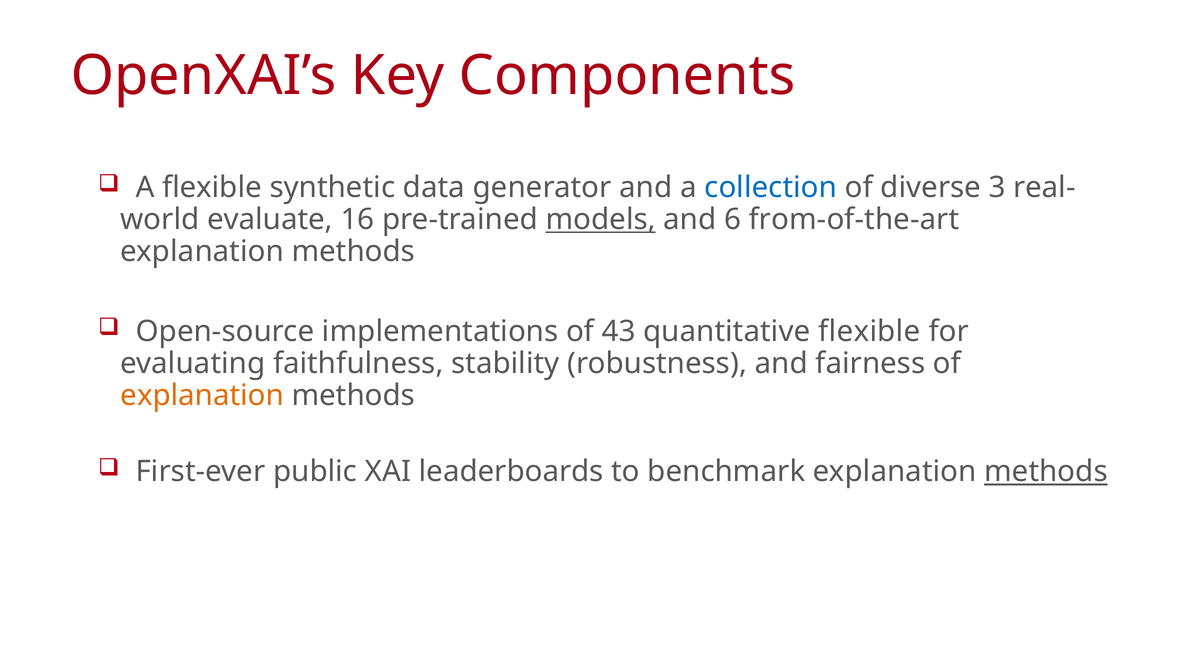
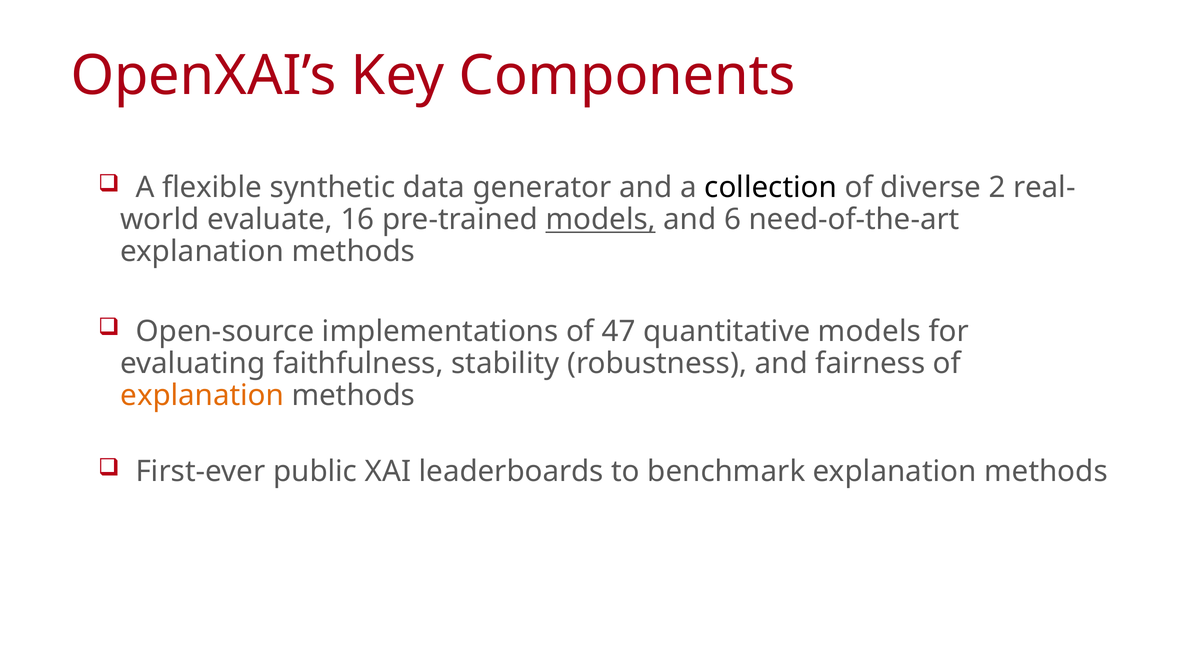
collection colour: blue -> black (771, 188)
3: 3 -> 2 (997, 188)
from-of-the-art: from-of-the-art -> need-of-the-art (854, 220)
43: 43 -> 47 (619, 331)
quantitative flexible: flexible -> models (869, 331)
methods underline: present -> none (1046, 472)
